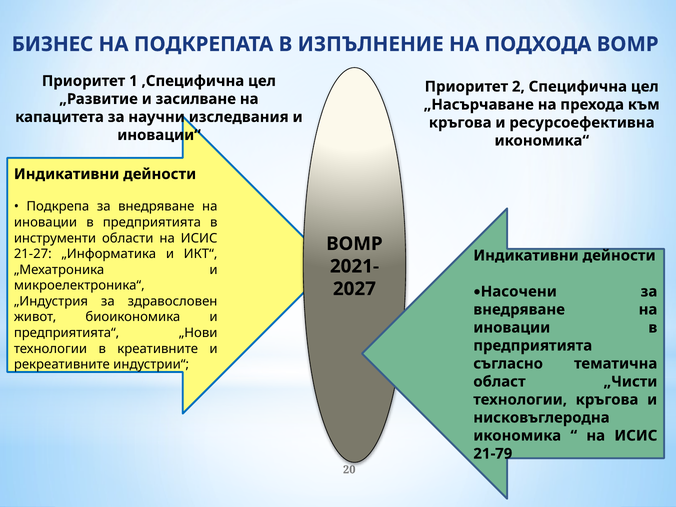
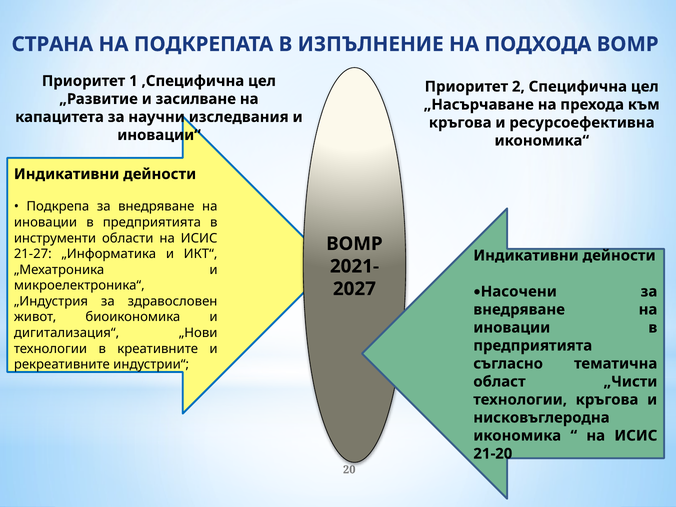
БИЗНЕС: БИЗНЕС -> СТРАНА (52, 44)
предприятията“: предприятията“ -> дигитализация“ (67, 333)
21-79: 21-79 -> 21-20 (493, 454)
